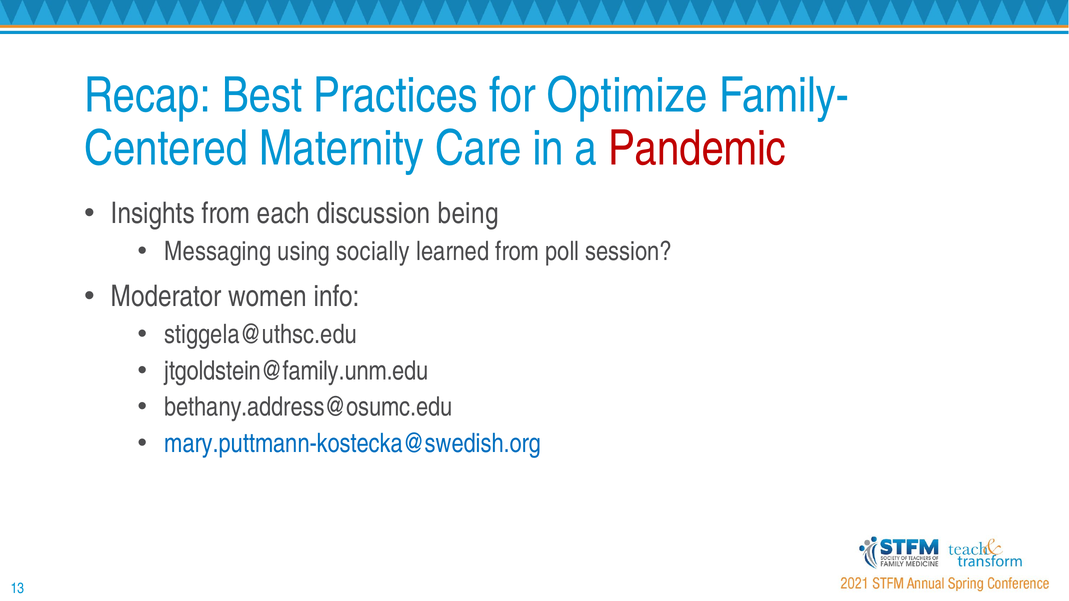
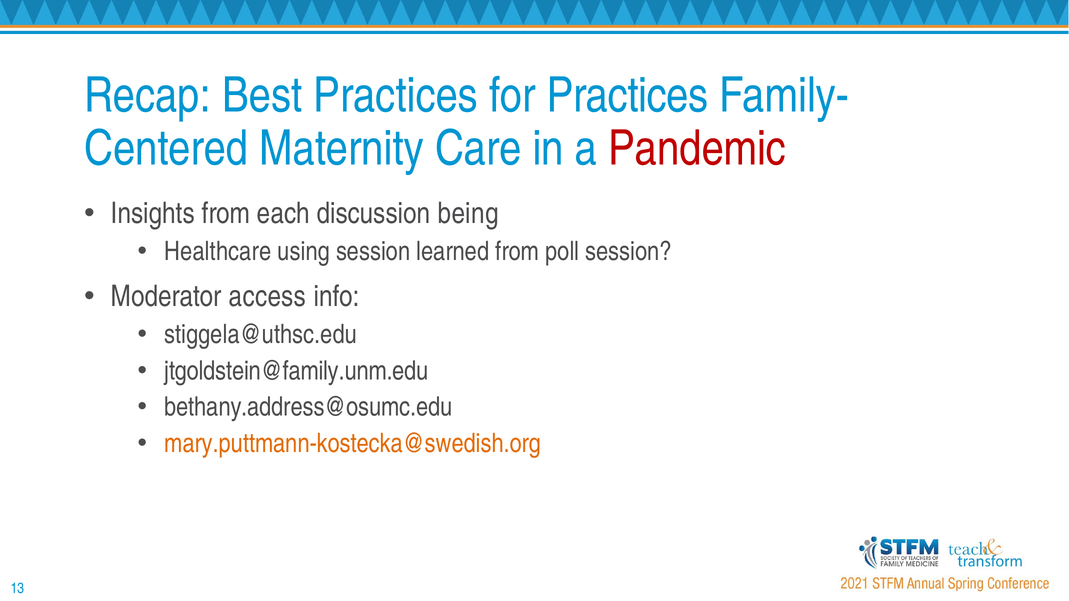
for Optimize: Optimize -> Practices (628, 96)
Messaging: Messaging -> Healthcare (218, 251)
using socially: socially -> session (373, 251)
women: women -> access (267, 297)
mary.puttmann-kostecka@swedish.org colour: blue -> orange (353, 444)
